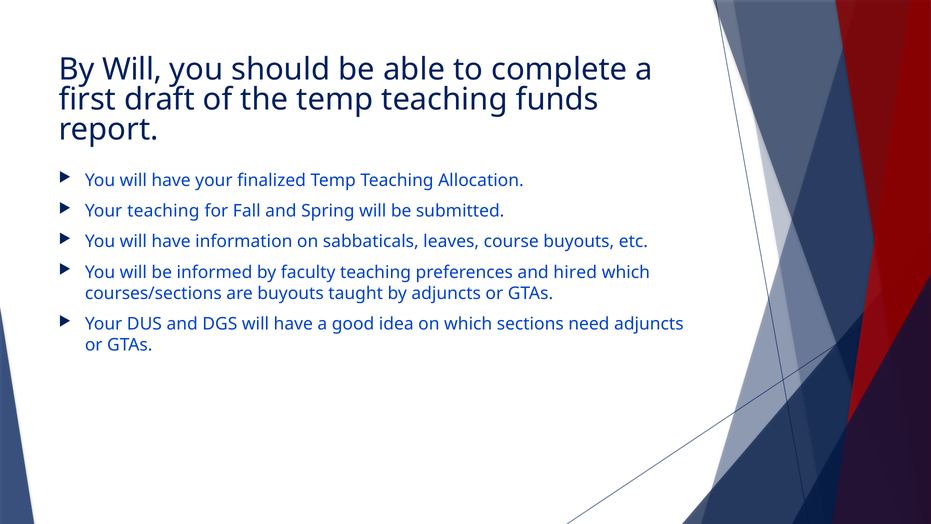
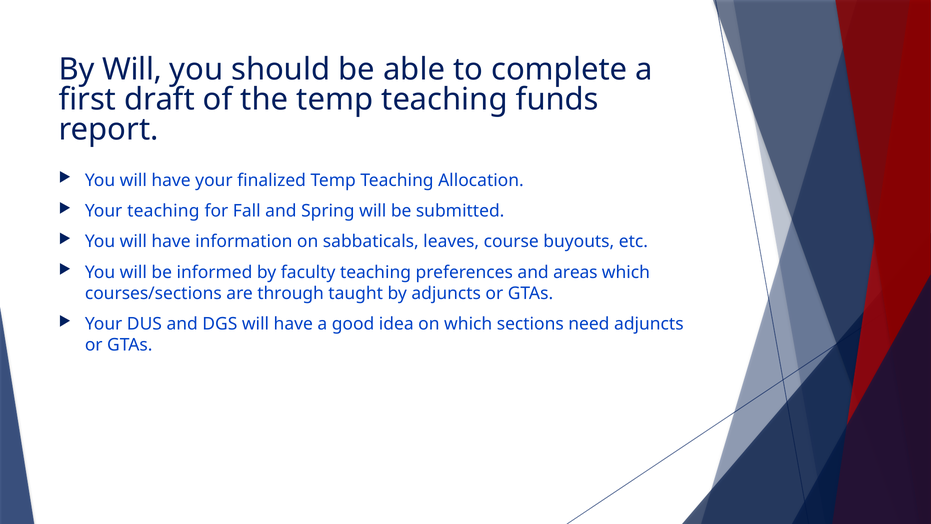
hired: hired -> areas (575, 272)
are buyouts: buyouts -> through (291, 293)
